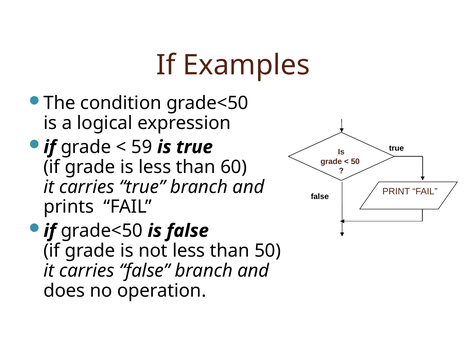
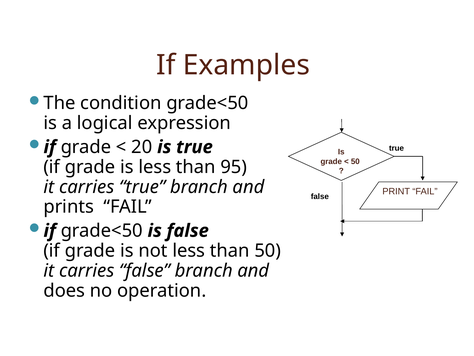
59: 59 -> 20 (142, 147)
60: 60 -> 95 (234, 167)
